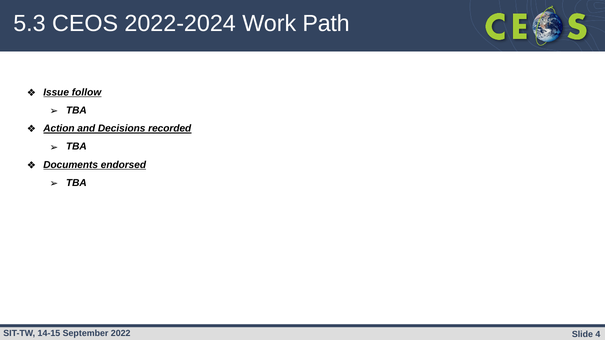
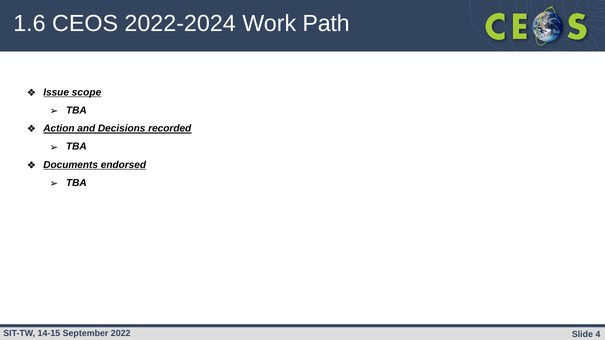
5.3: 5.3 -> 1.6 (29, 23)
follow: follow -> scope (87, 92)
